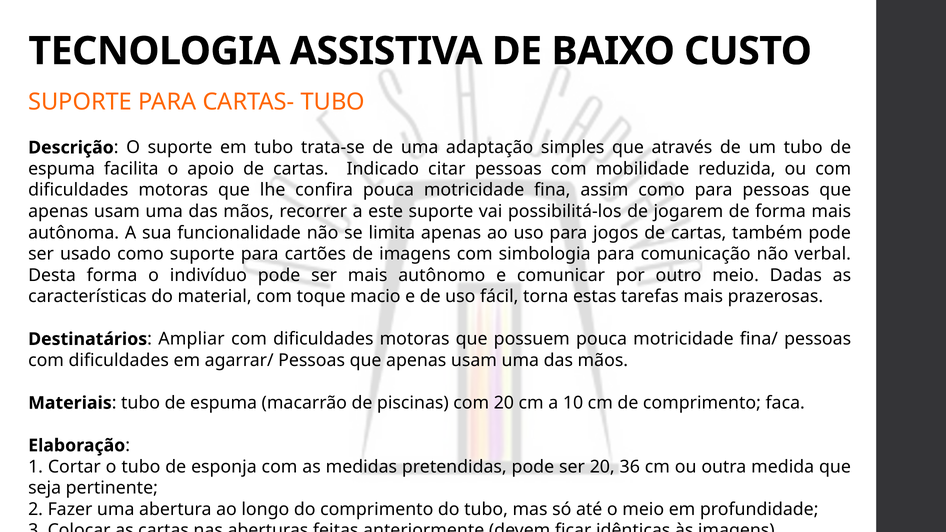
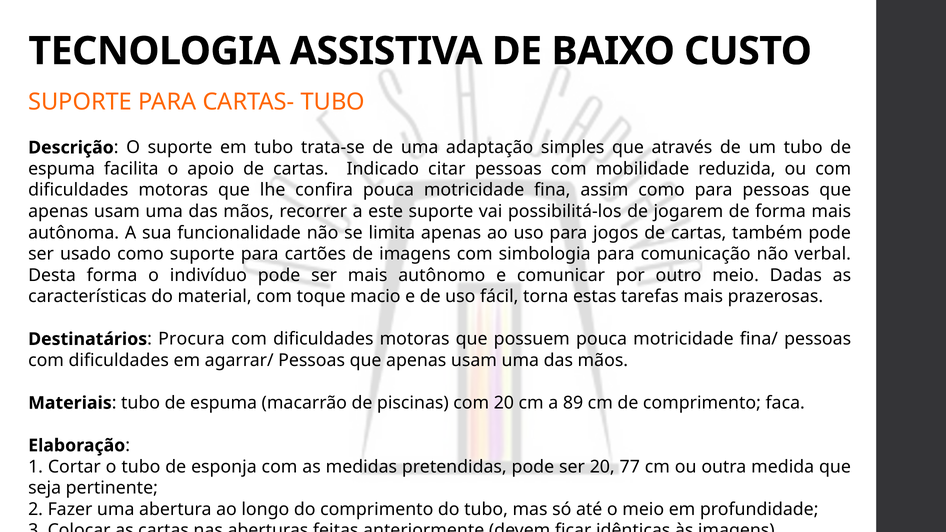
Ampliar: Ampliar -> Procura (191, 339)
10: 10 -> 89 (573, 403)
36: 36 -> 77 (630, 467)
